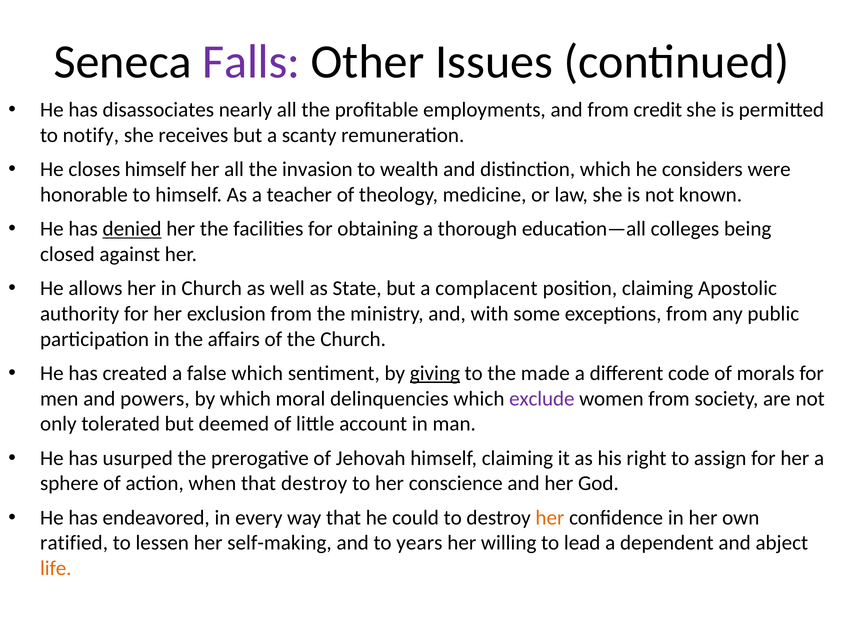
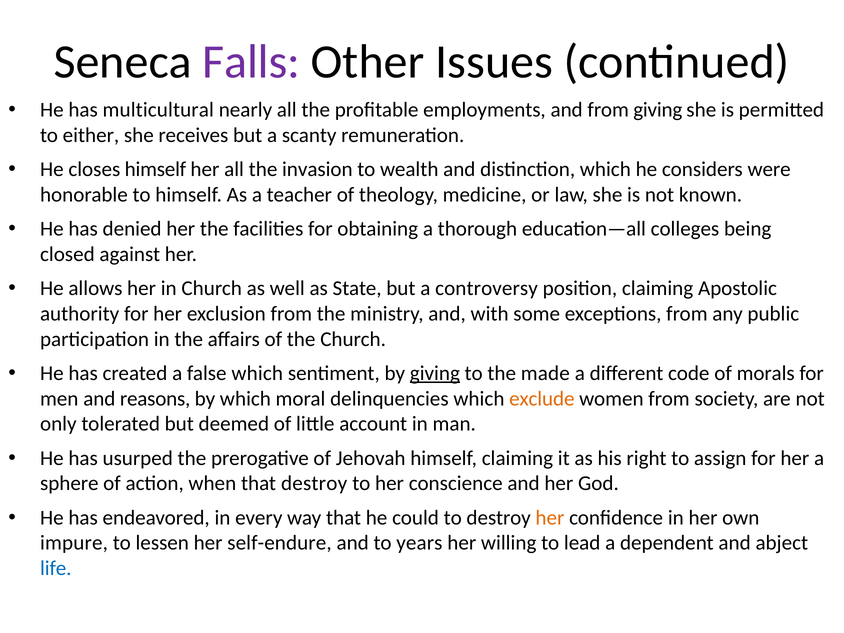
disassociates: disassociates -> multicultural (158, 110)
from credit: credit -> giving (658, 110)
notify: notify -> either (91, 135)
denied underline: present -> none (132, 229)
complacent: complacent -> controversy (487, 288)
powers: powers -> reasons (155, 399)
exclude colour: purple -> orange (542, 399)
ratified: ratified -> impure (74, 543)
self-making: self-making -> self-endure (279, 543)
life colour: orange -> blue (56, 568)
